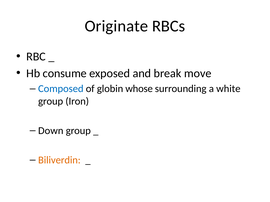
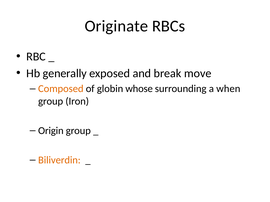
consume: consume -> generally (65, 73)
Composed colour: blue -> orange (61, 89)
white: white -> when (228, 89)
Down: Down -> Origin (51, 131)
